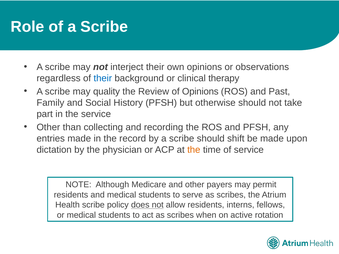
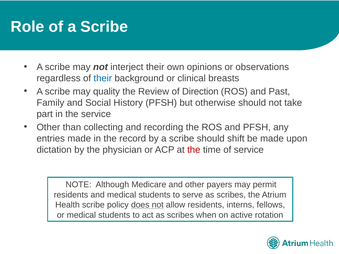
therapy: therapy -> breasts (224, 78)
of Opinions: Opinions -> Direction (200, 91)
the colour: orange -> red (194, 150)
